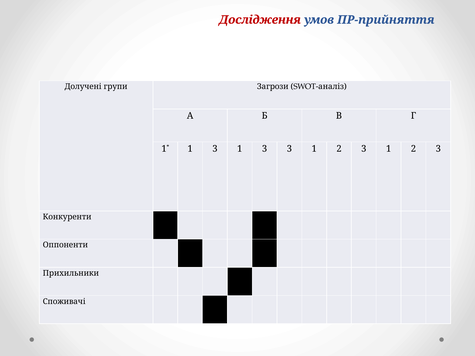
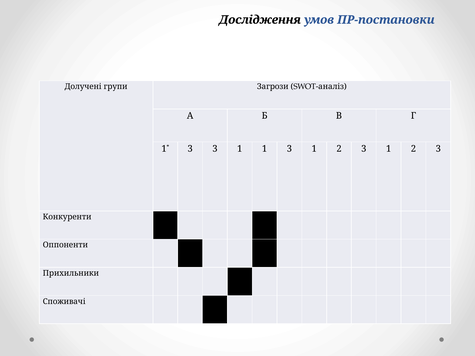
Дослідження colour: red -> black (260, 20)
ПР-прийняття: ПР-прийняття -> ПР-постановки (386, 20)
1: 1 -> 3 (190, 149)
3 1 3: 3 -> 1 (265, 149)
